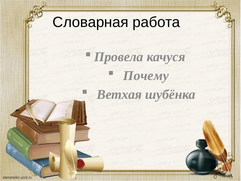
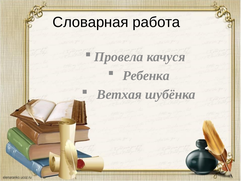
Почему: Почему -> Ребенка (146, 76)
